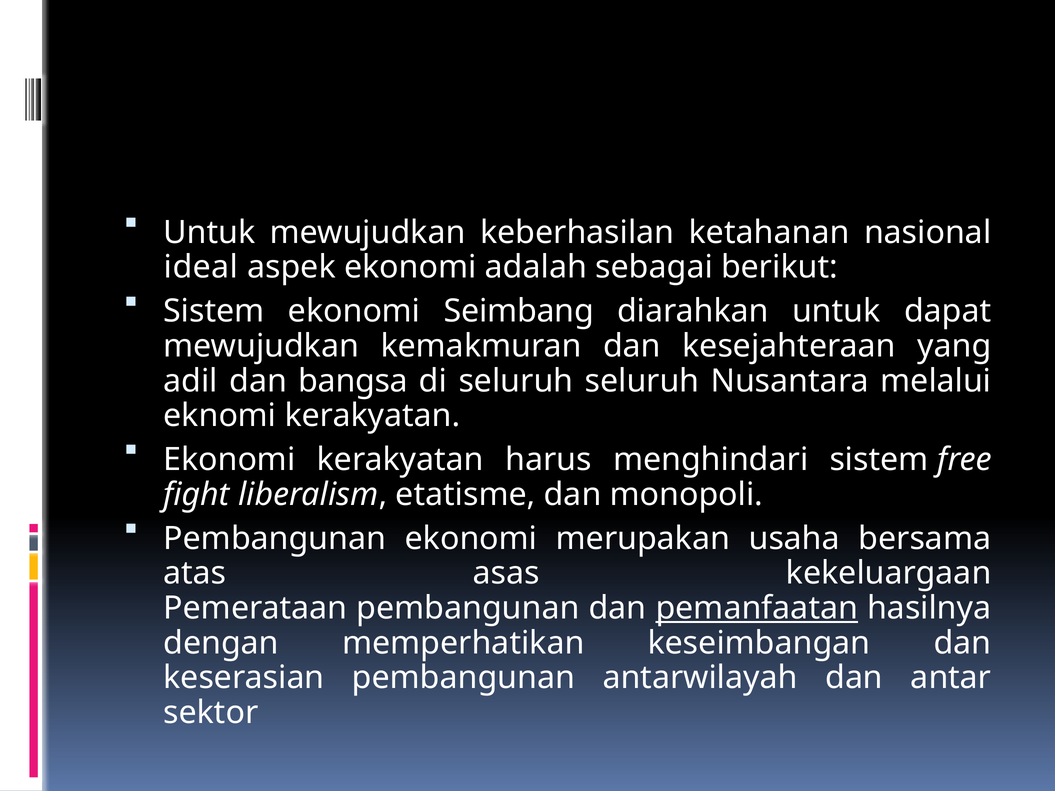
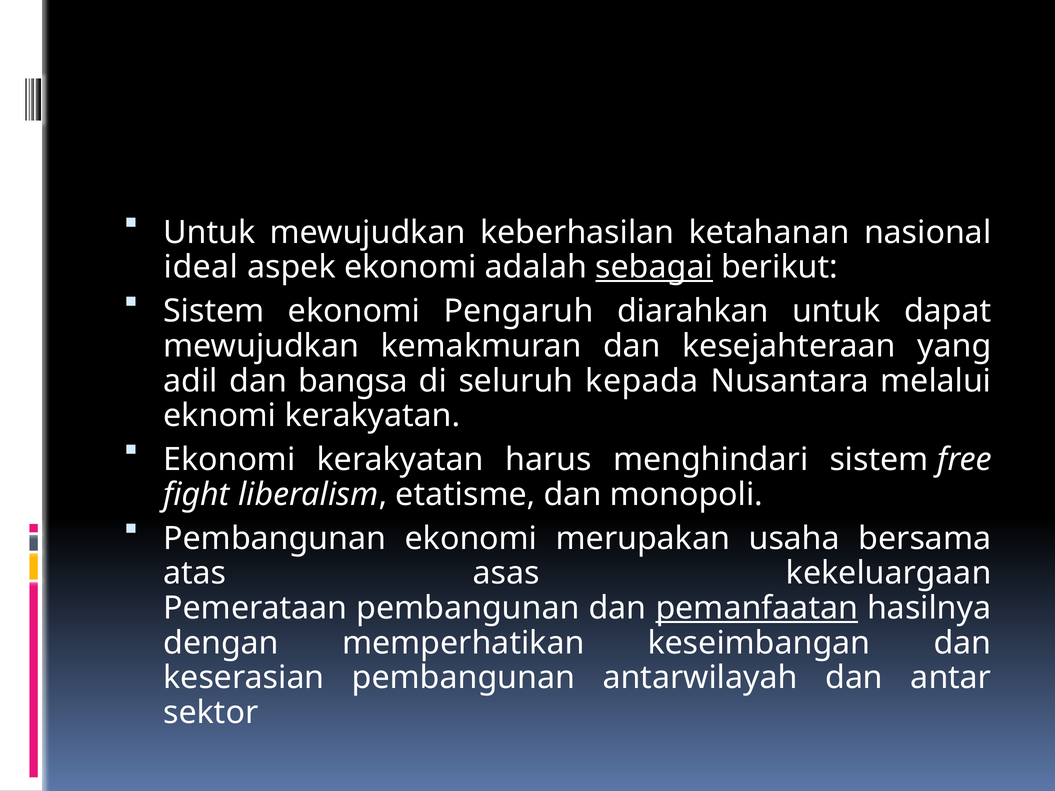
sebagai underline: none -> present (654, 267)
Seimbang: Seimbang -> Pengaruh (519, 311)
seluruh seluruh: seluruh -> kepada (642, 381)
